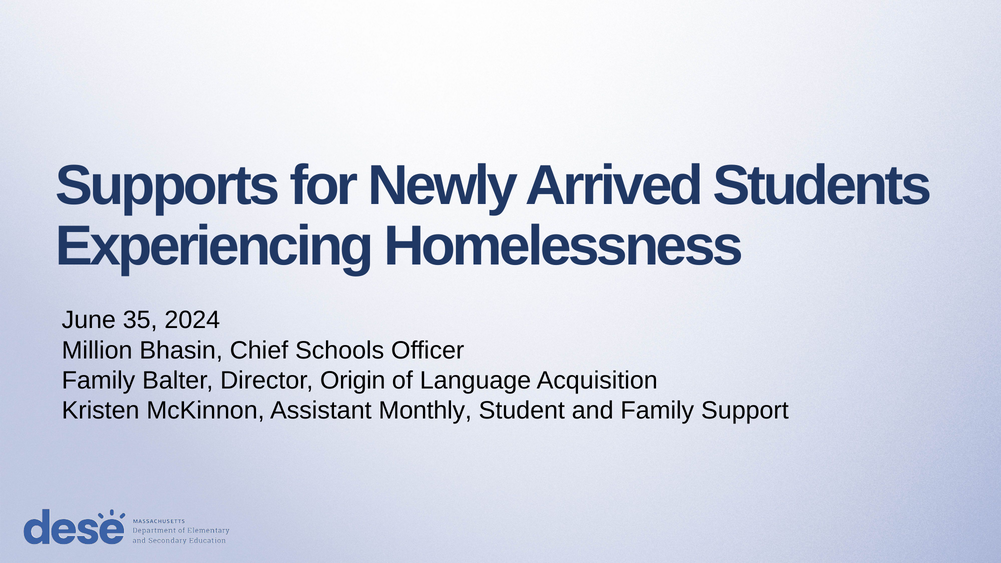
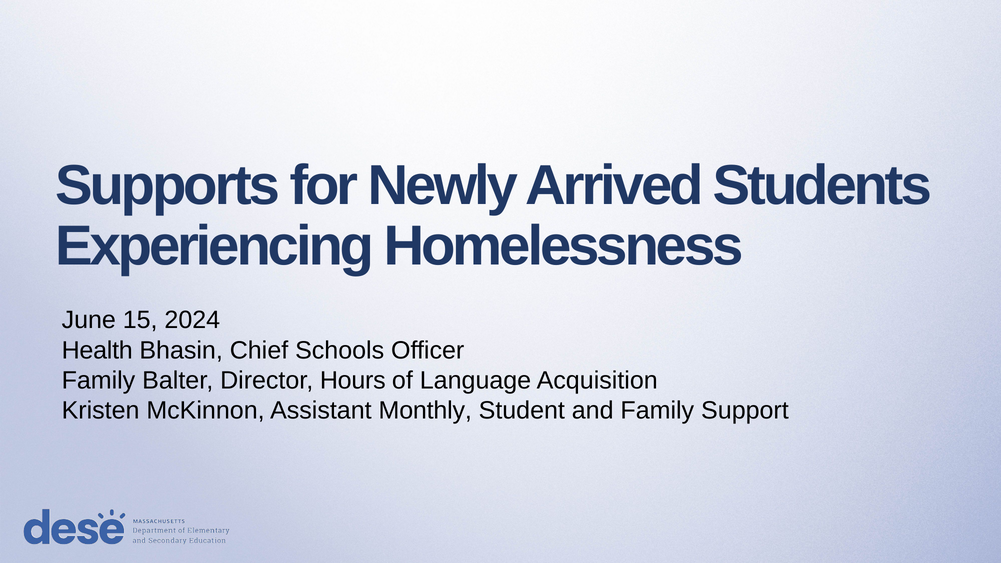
35: 35 -> 15 (140, 320)
Million: Million -> Health (97, 350)
Origin: Origin -> Hours (353, 380)
